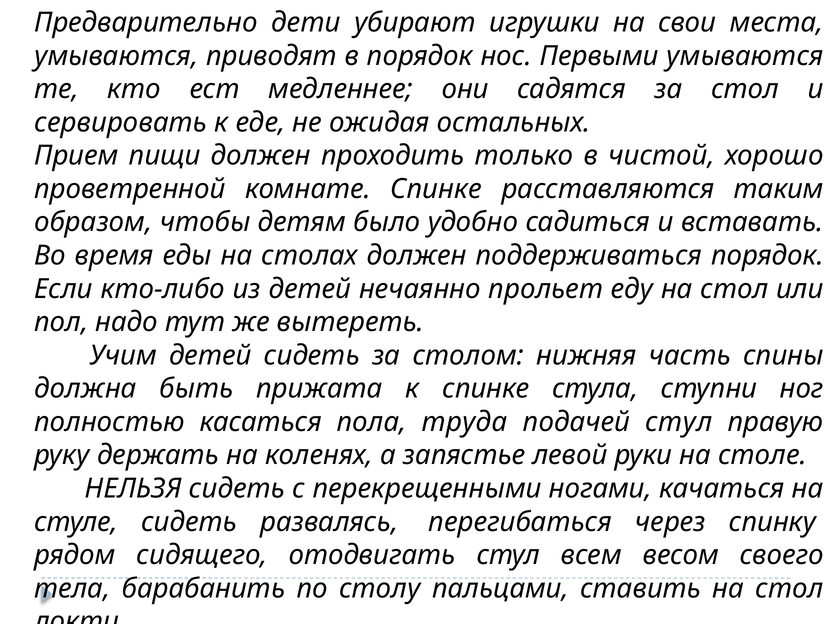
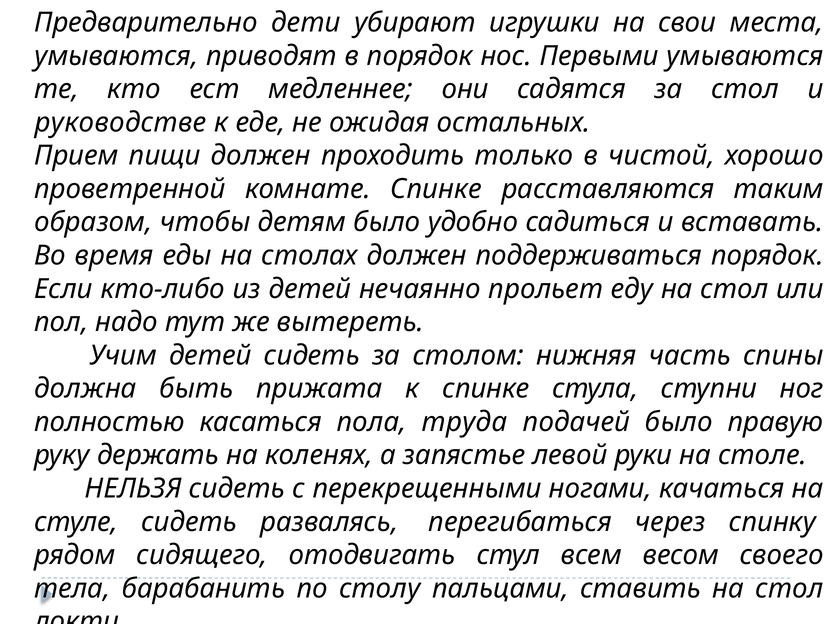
сервировать: сервировать -> руководстве (121, 122)
подачей стул: стул -> было (679, 422)
